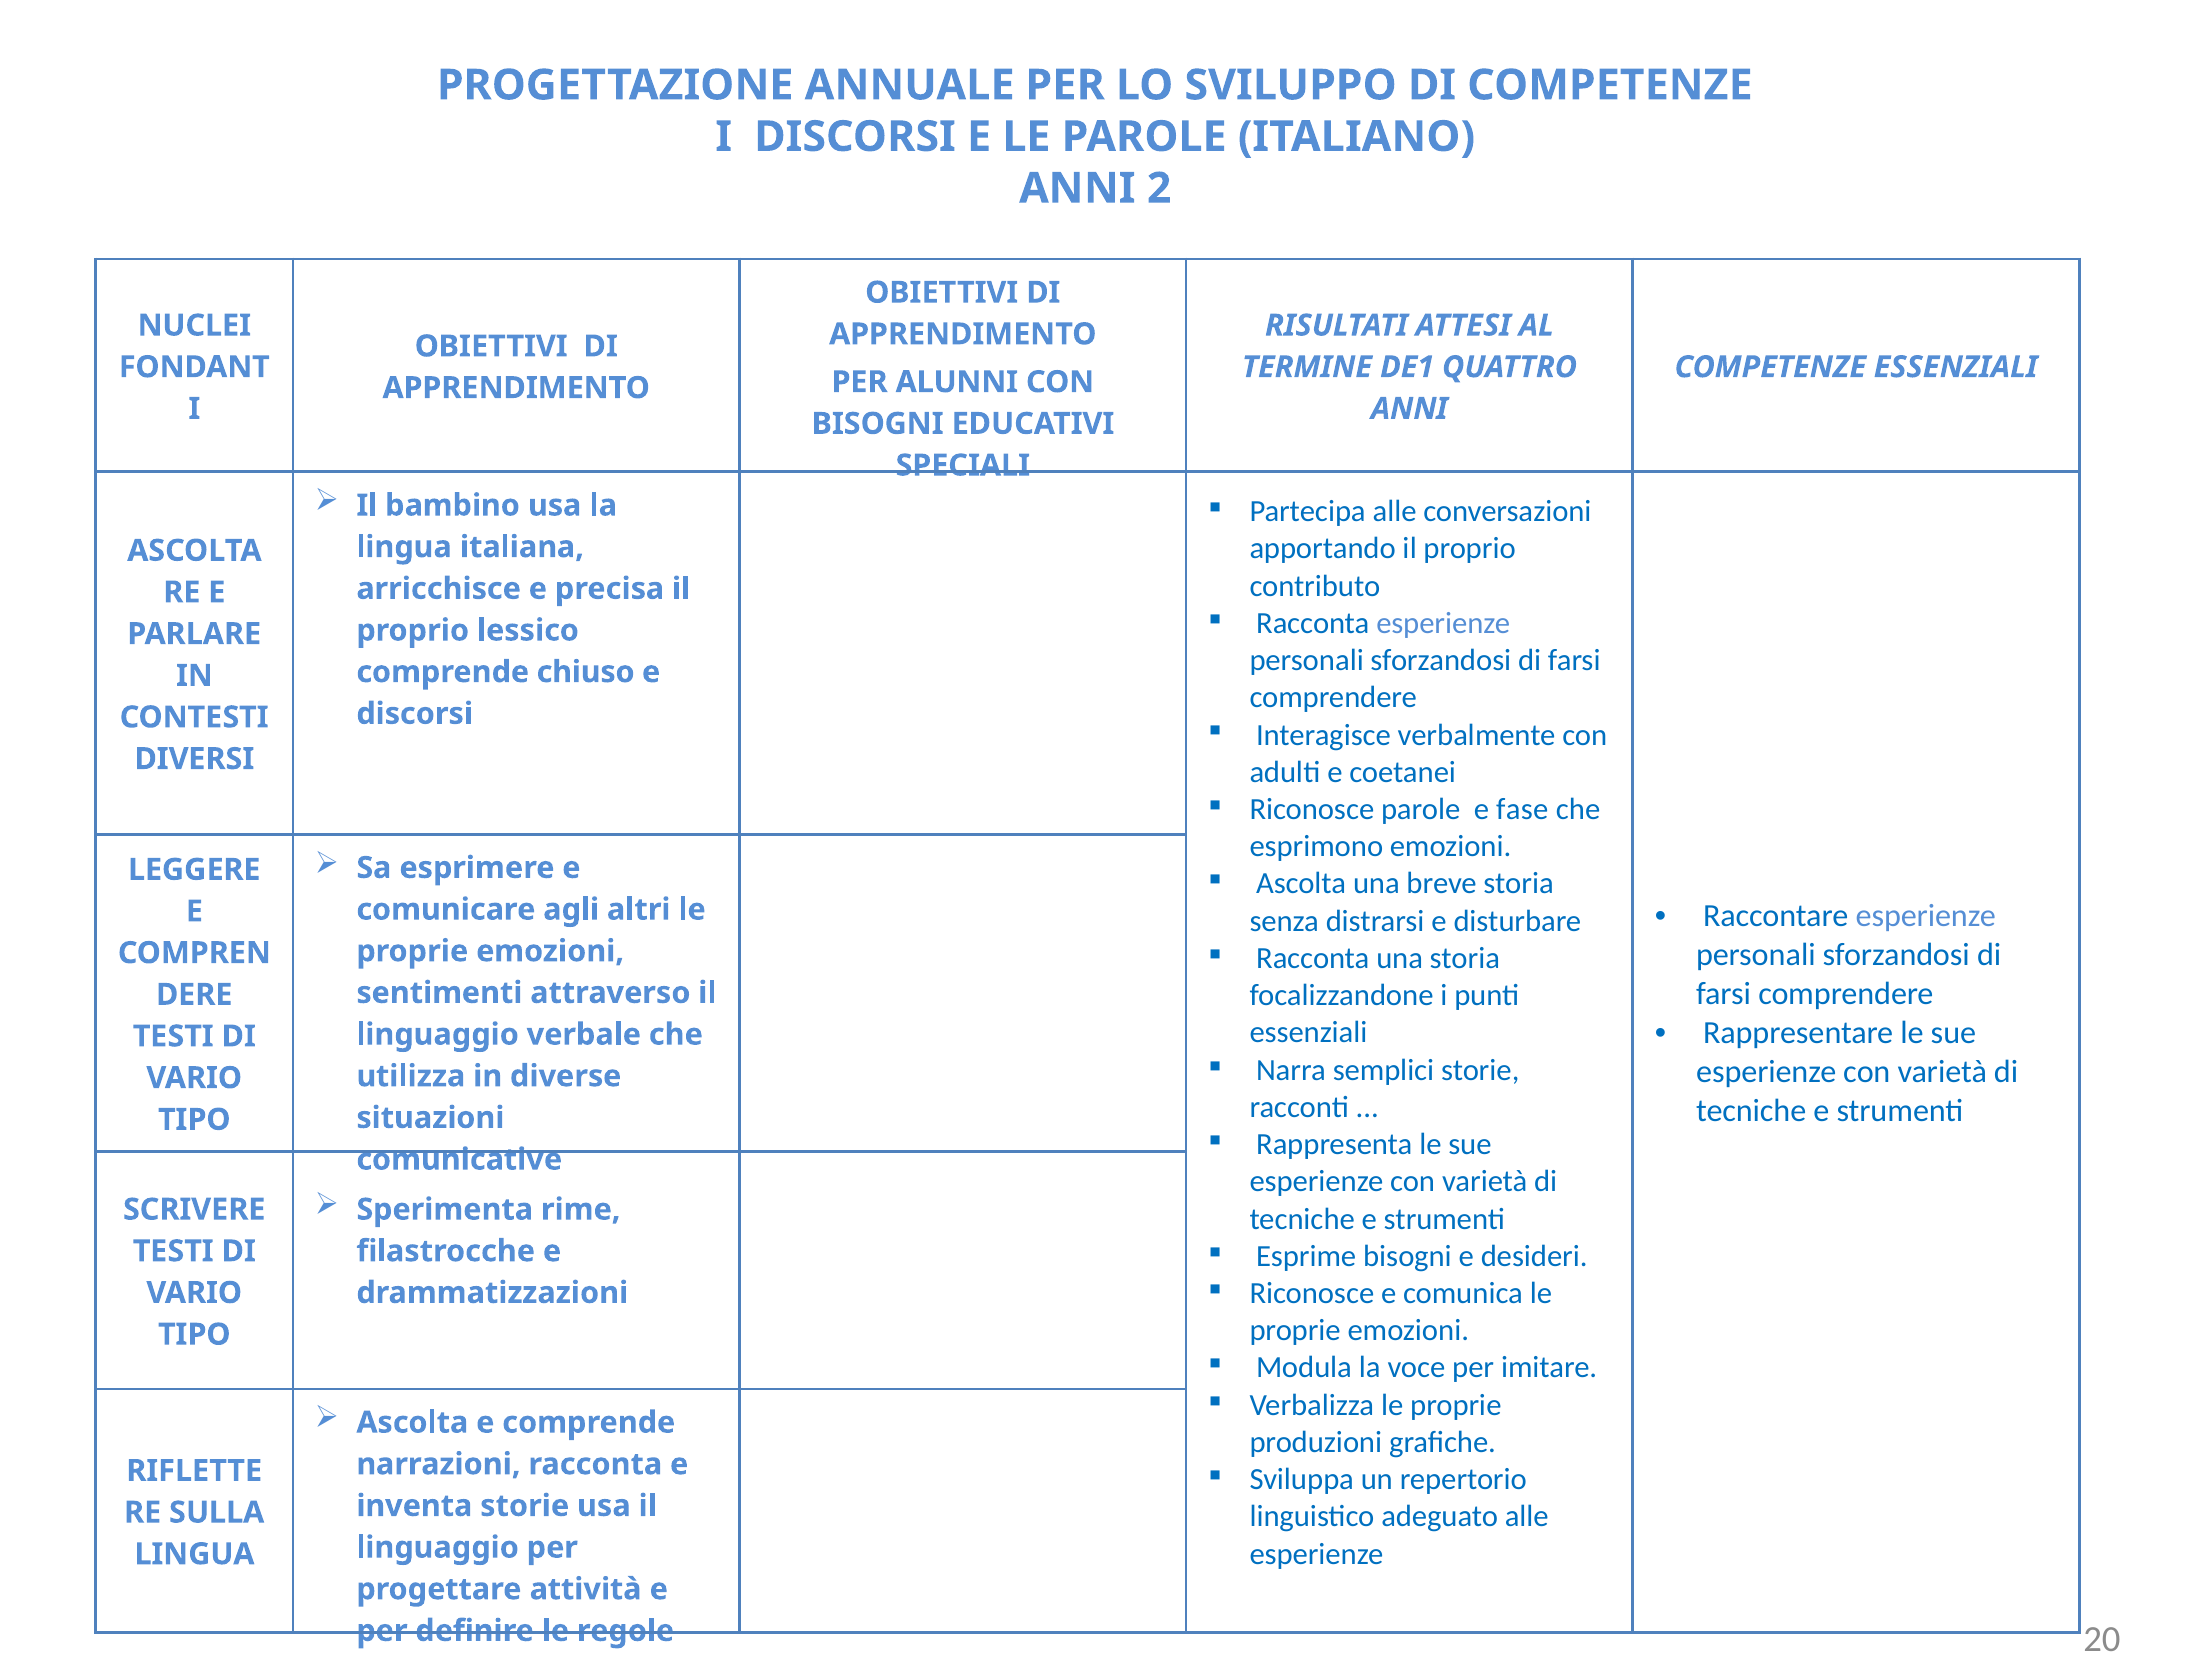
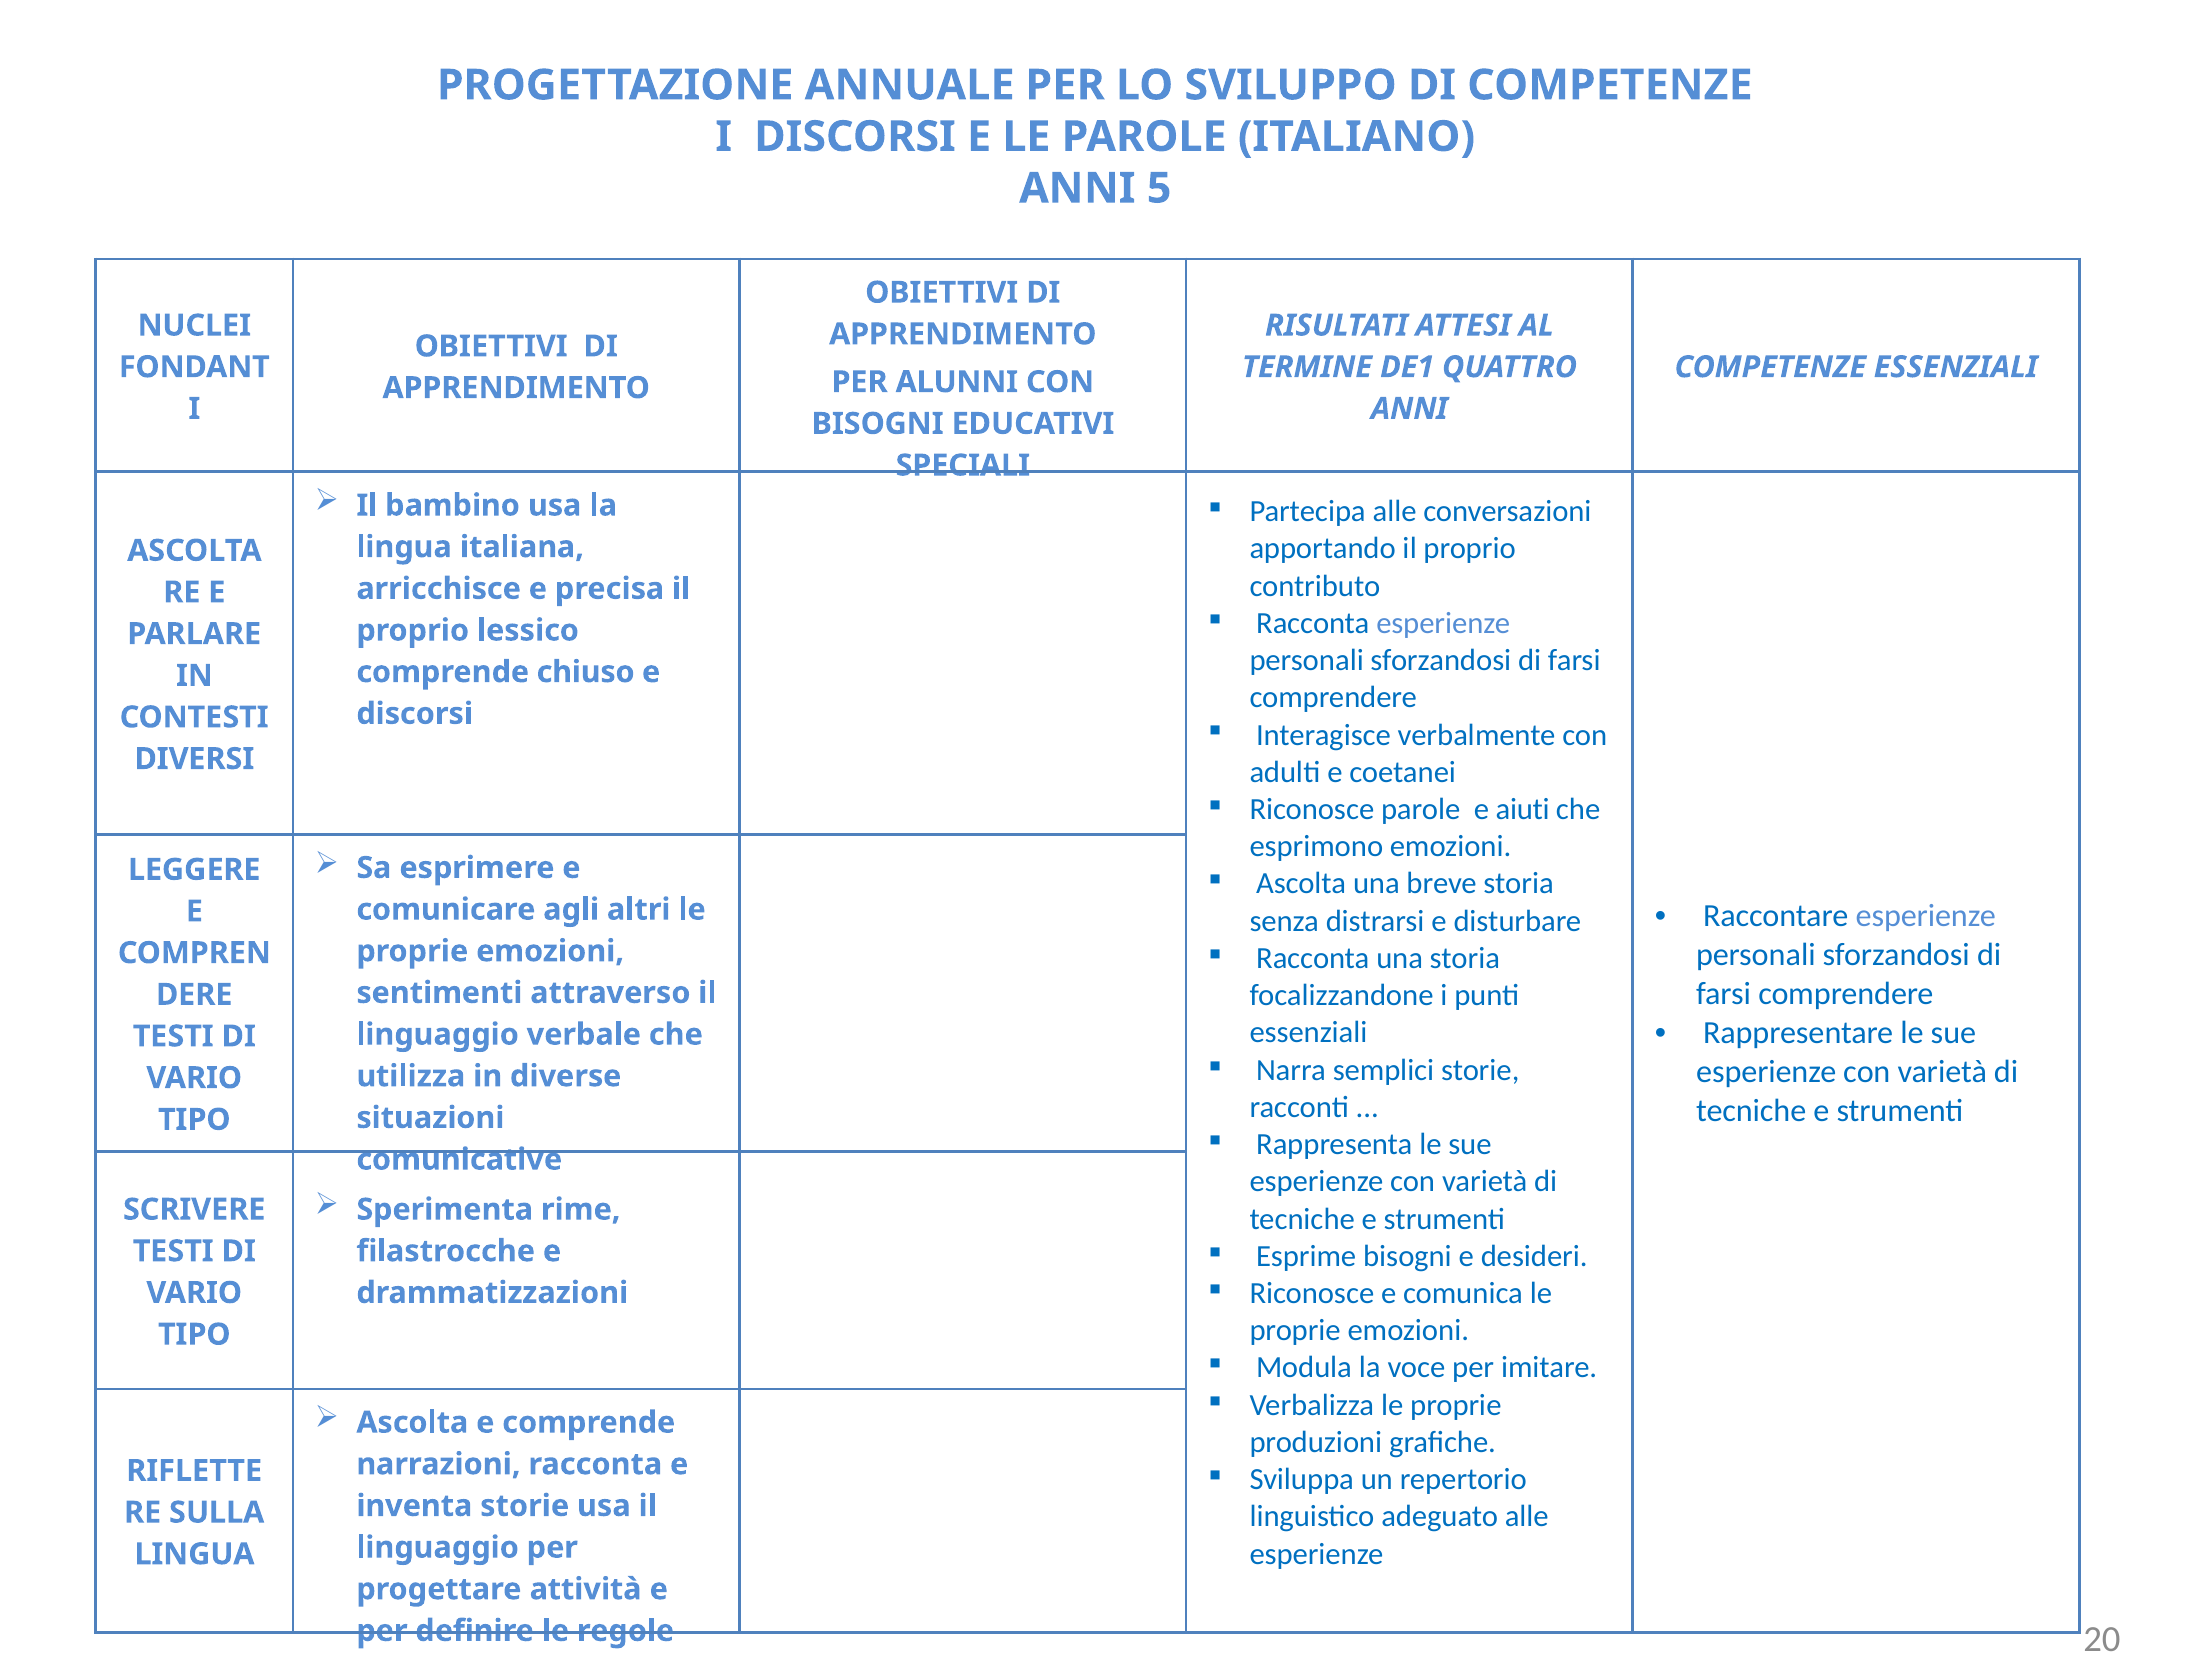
2: 2 -> 5 (1159, 188)
fase: fase -> aiuti (1523, 810)
